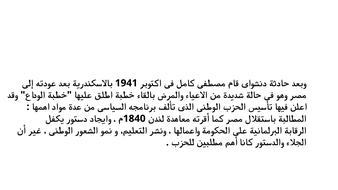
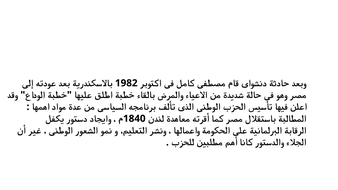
1941: 1941 -> 1982 (126, 83)
